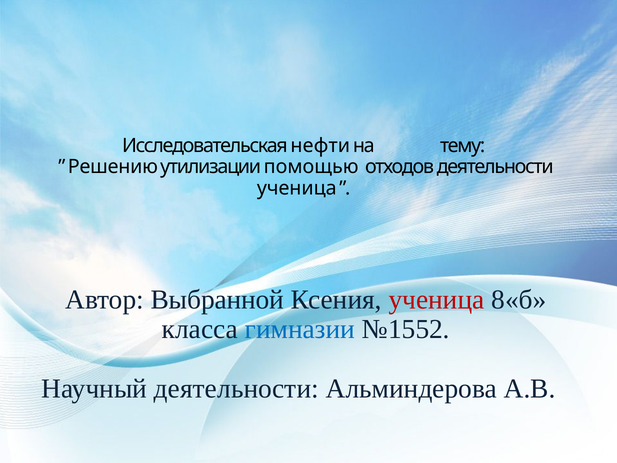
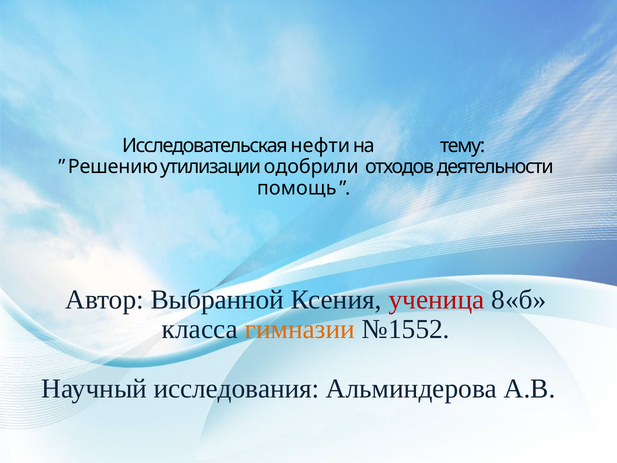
помощью: помощью -> одобрили (311, 167)
ученица: ученица -> помощь (297, 188)
гимназии colour: blue -> orange (300, 329)
Научный деятельности: деятельности -> исследования (237, 388)
